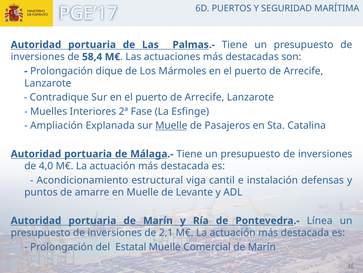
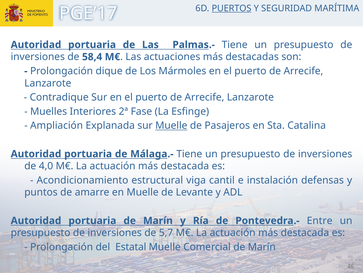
PUERTOS underline: none -> present (232, 8)
Línea: Línea -> Entre (320, 220)
2,1: 2,1 -> 5,7 (166, 232)
